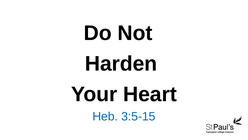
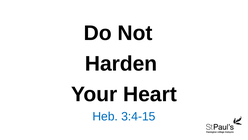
3:5-15: 3:5-15 -> 3:4-15 (138, 116)
